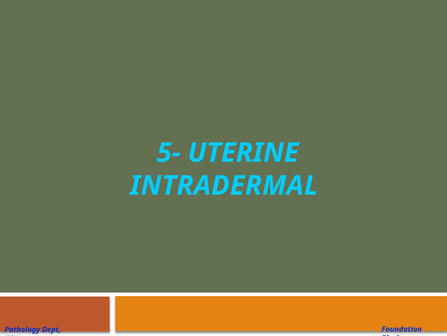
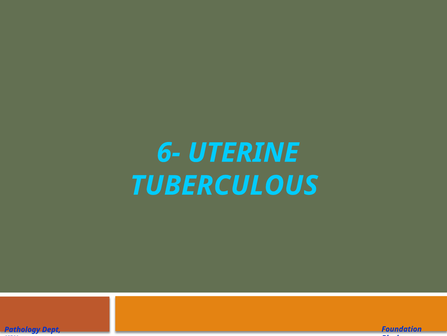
5-: 5- -> 6- (169, 152)
INTRADERMAL: INTRADERMAL -> TUBERCULOUS (224, 185)
